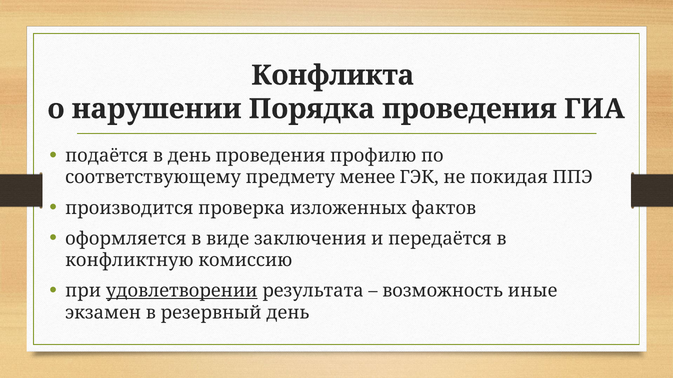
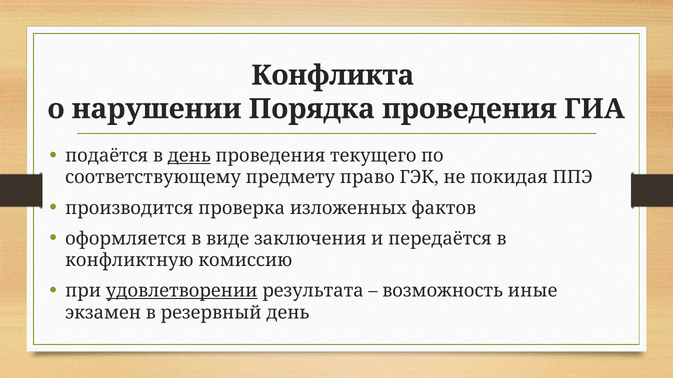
день underline: none -> present (189, 156)
профилю: профилю -> текущего (373, 156)
менее: менее -> право (367, 178)
